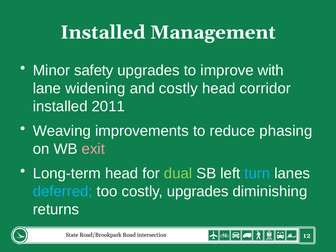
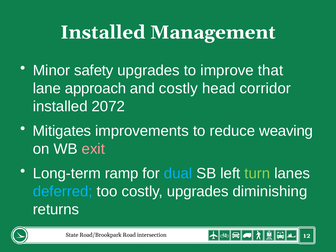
with: with -> that (271, 70)
widening: widening -> approach (96, 88)
2011: 2011 -> 2072 (108, 106)
Weaving: Weaving -> Mitigates (62, 131)
phasing: phasing -> weaving (286, 131)
Long-term head: head -> ramp (122, 174)
dual colour: light green -> light blue (178, 174)
turn colour: light blue -> light green (257, 174)
